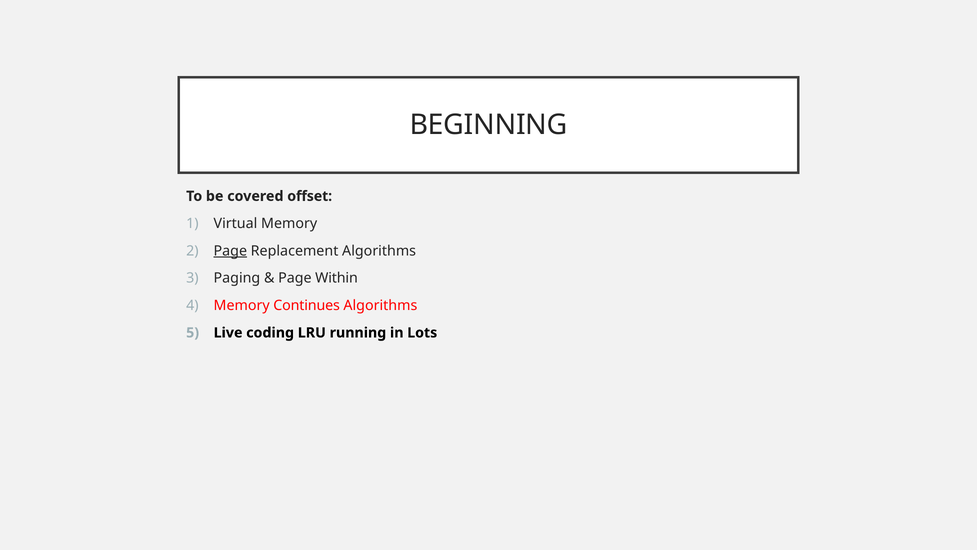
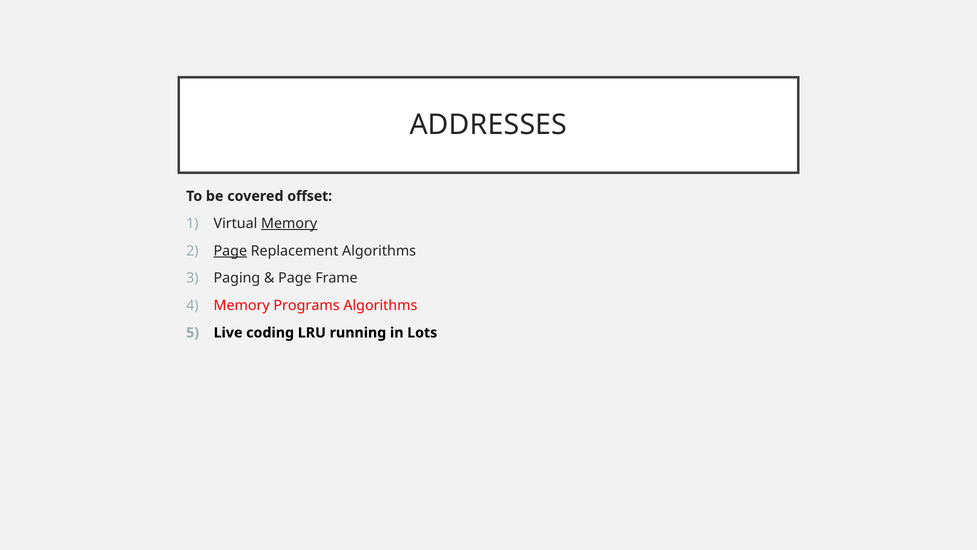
BEGINNING: BEGINNING -> ADDRESSES (488, 125)
Memory underline: none -> present (289, 223)
Within: Within -> Frame (336, 278)
Continues: Continues -> Programs (307, 305)
